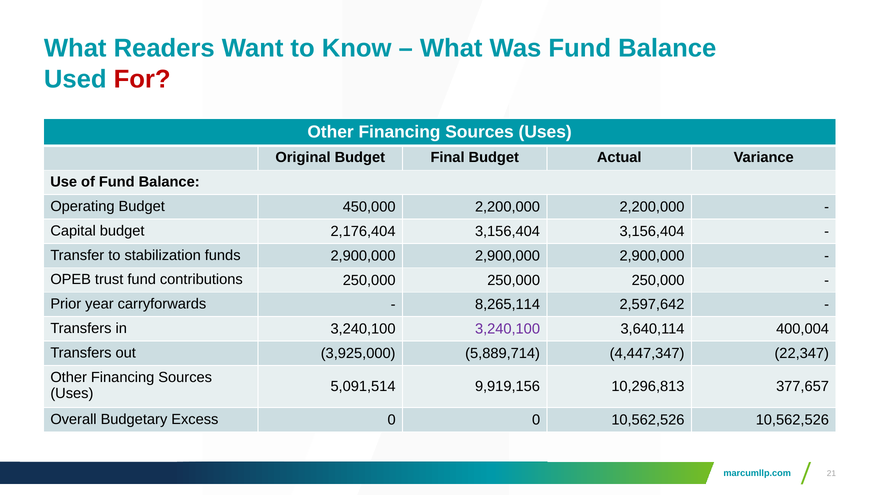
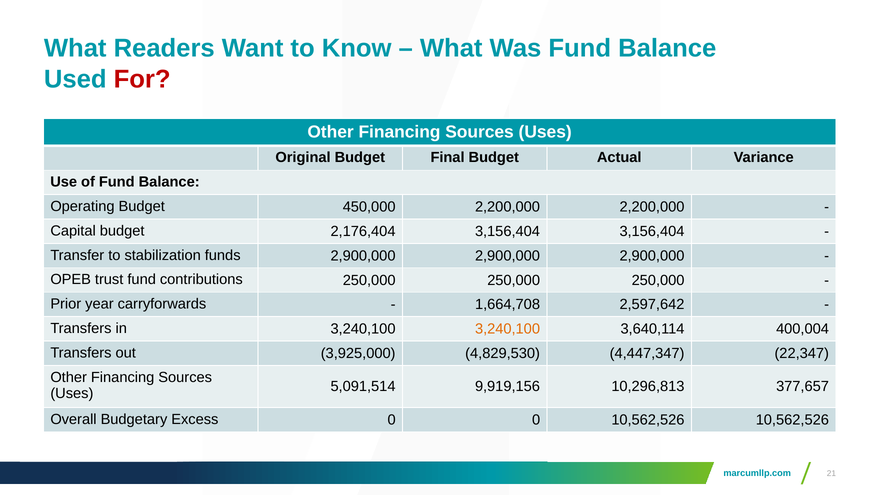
8,265,114: 8,265,114 -> 1,664,708 (508, 305)
3,240,100 colour: purple -> orange (508, 329)
5,889,714: 5,889,714 -> 4,829,530 (503, 353)
